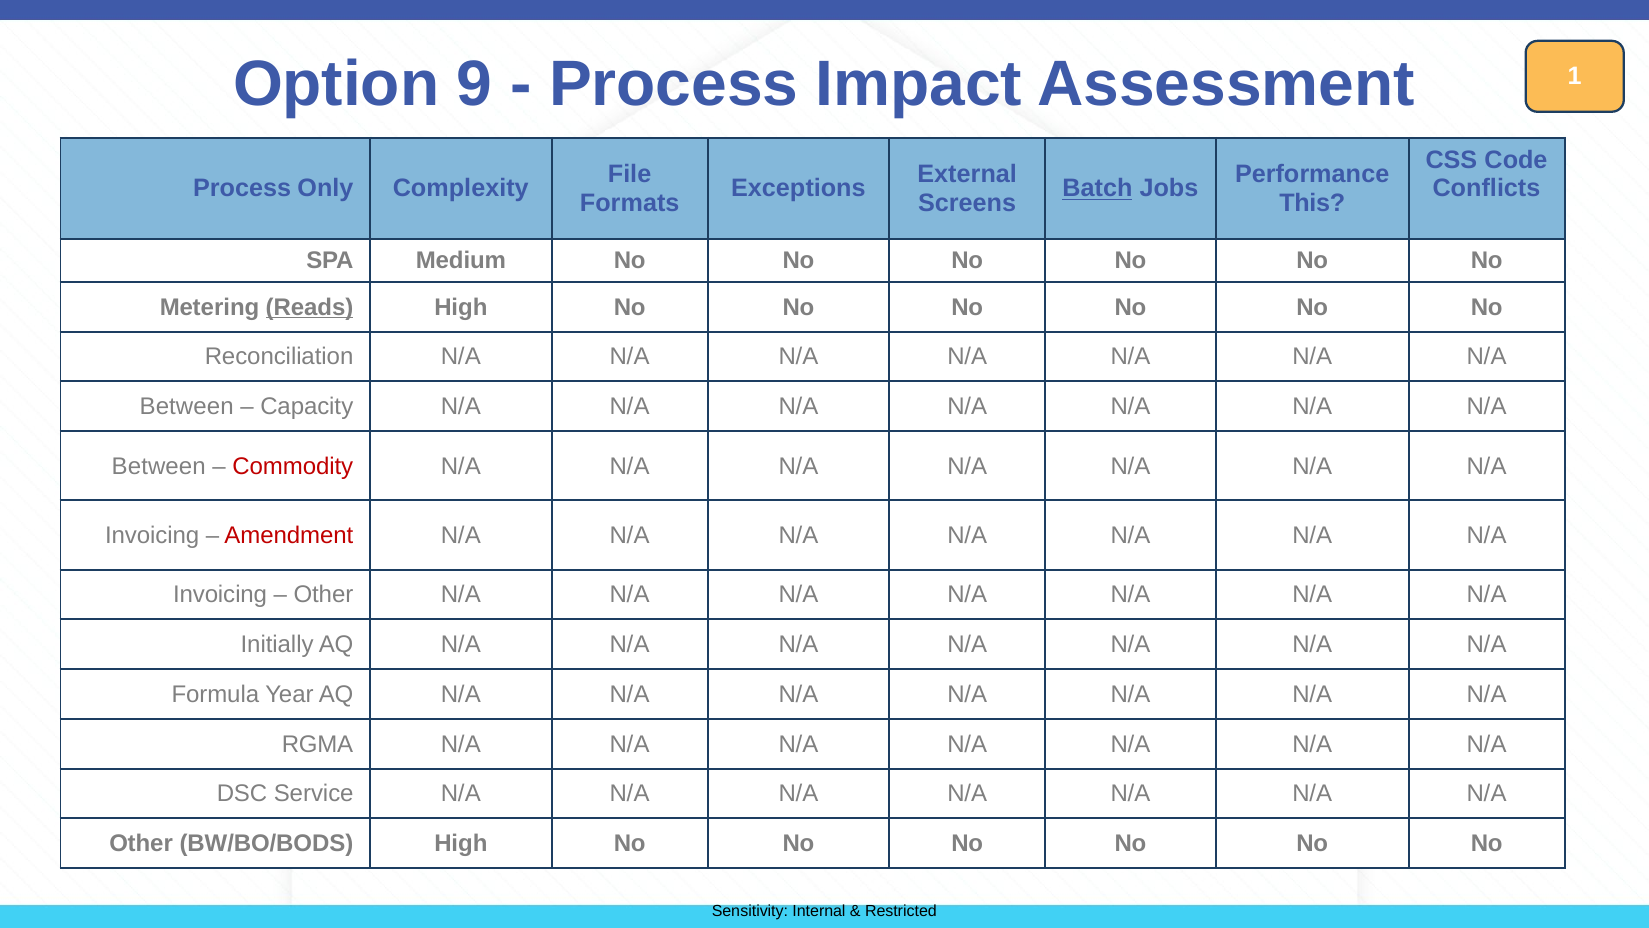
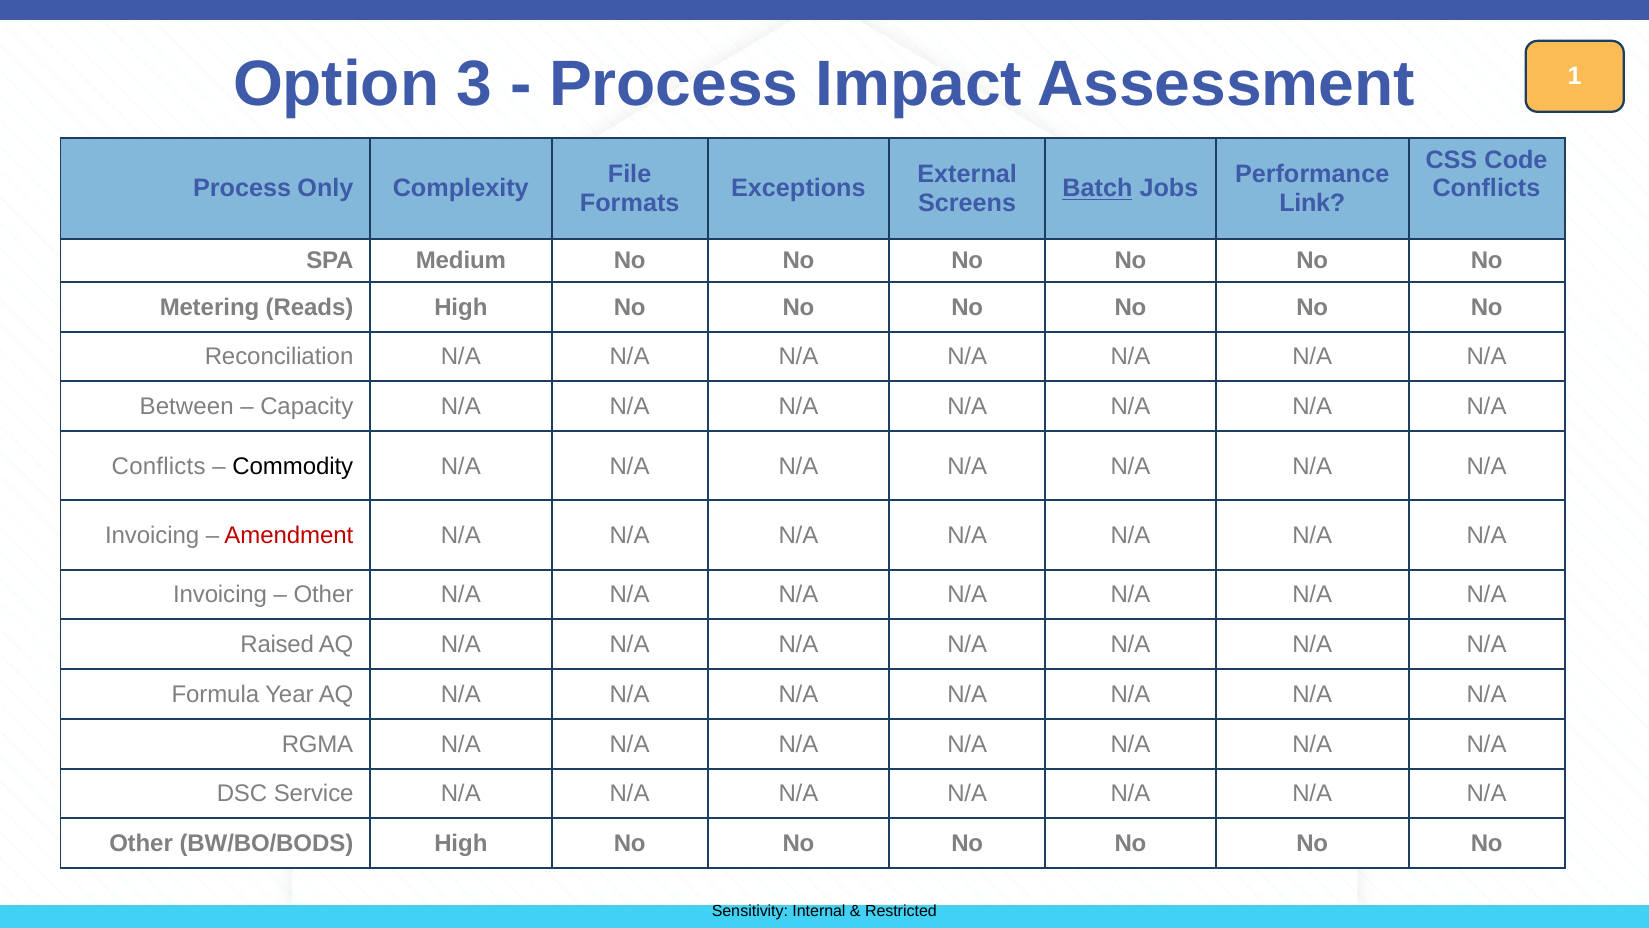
9: 9 -> 3 (475, 84)
This: This -> Link (1312, 203)
Reads underline: present -> none (310, 307)
Between: Between -> Conflicts (159, 466)
Commodity colour: red -> black (293, 466)
Initially: Initially -> Raised (277, 644)
